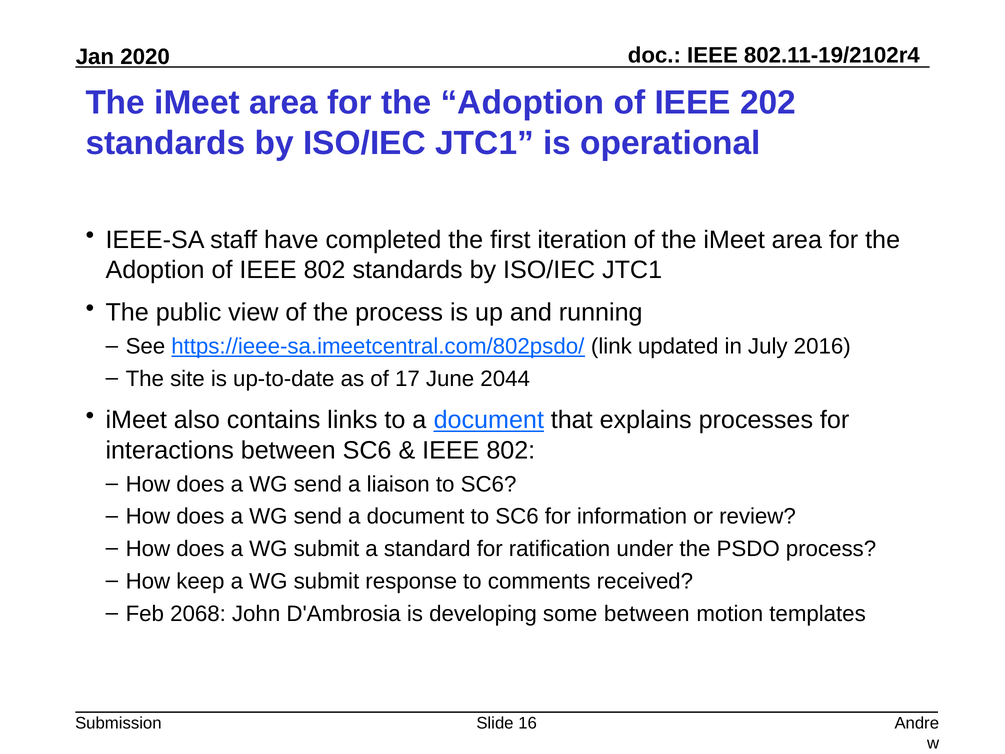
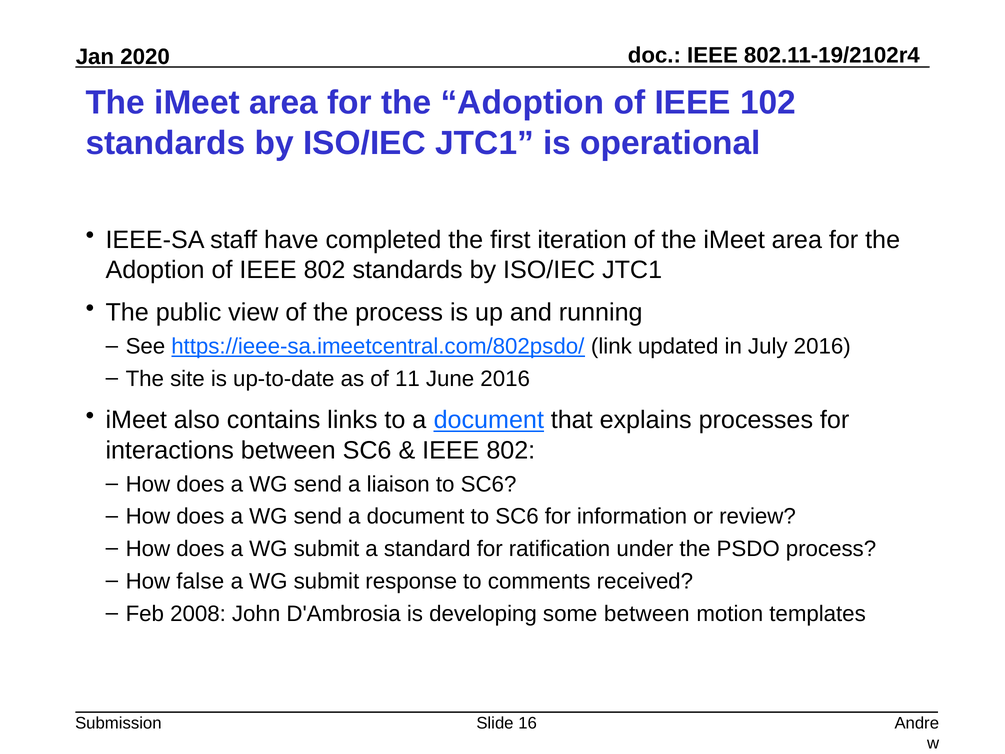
202: 202 -> 102 (768, 103)
17: 17 -> 11 (407, 379)
June 2044: 2044 -> 2016 (505, 379)
keep: keep -> false (200, 581)
2068: 2068 -> 2008 (198, 613)
